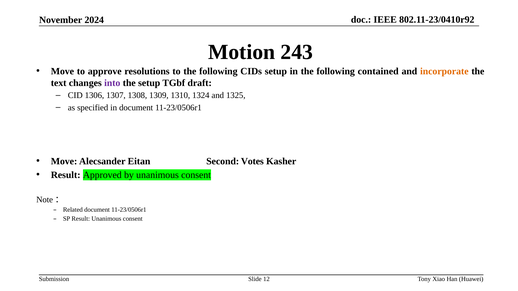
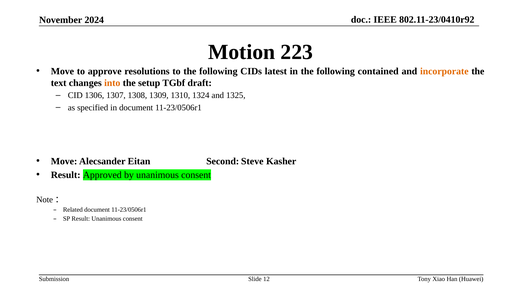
243: 243 -> 223 (297, 52)
CIDs setup: setup -> latest (276, 71)
into colour: purple -> orange (112, 83)
Votes: Votes -> Steve (252, 161)
